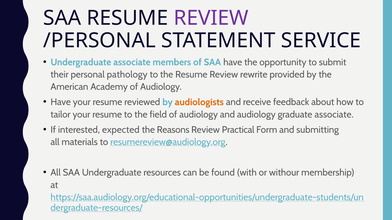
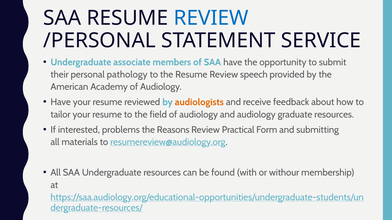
REVIEW colour: purple -> blue (211, 18)
rewrite: rewrite -> speech (254, 75)
graduate associate: associate -> resources (334, 115)
expected: expected -> problems (121, 130)
